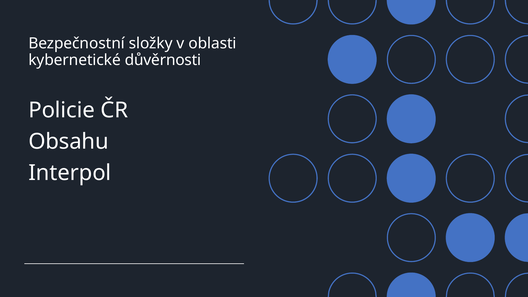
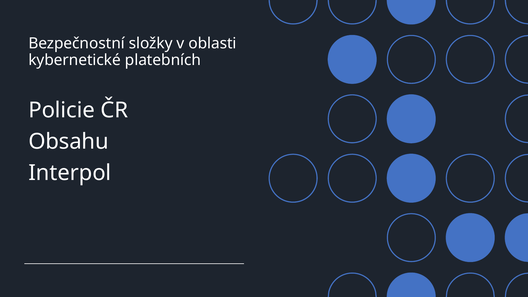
důvěrnosti: důvěrnosti -> platebních (163, 60)
